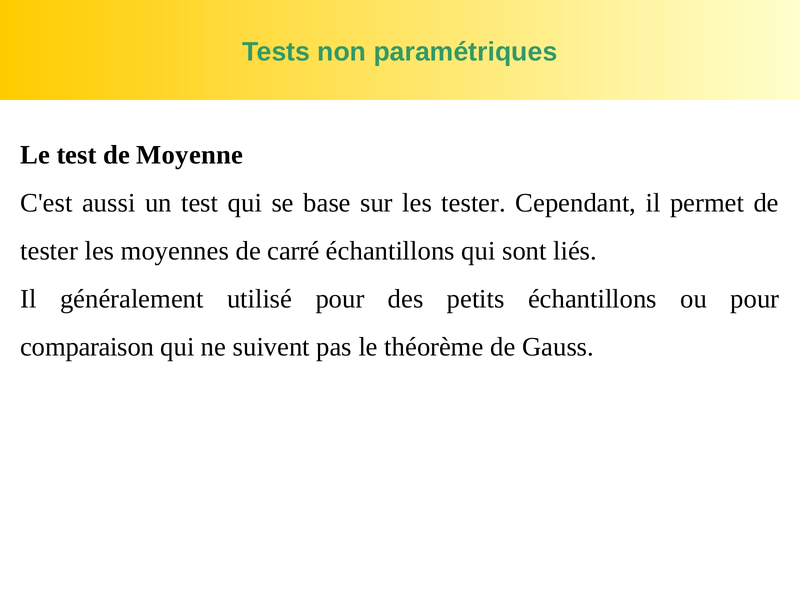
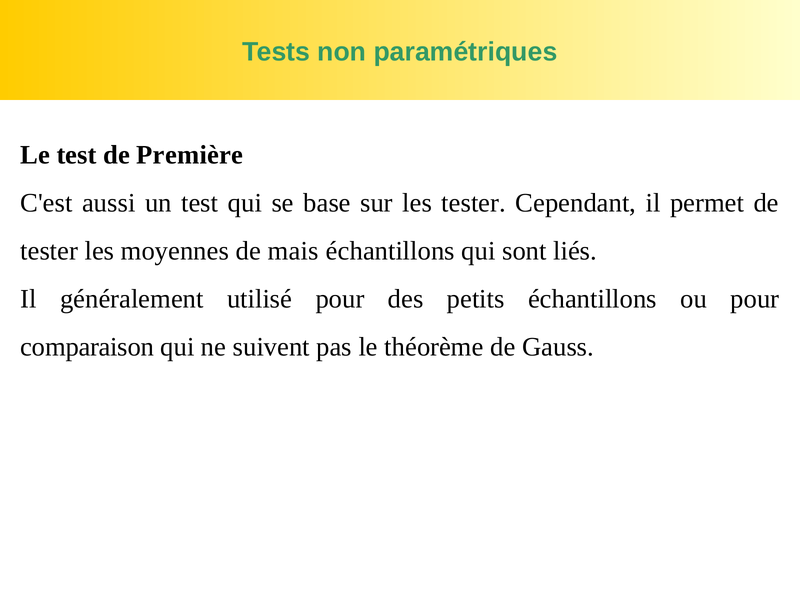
Moyenne: Moyenne -> Première (190, 155)
carré: carré -> mais (293, 251)
